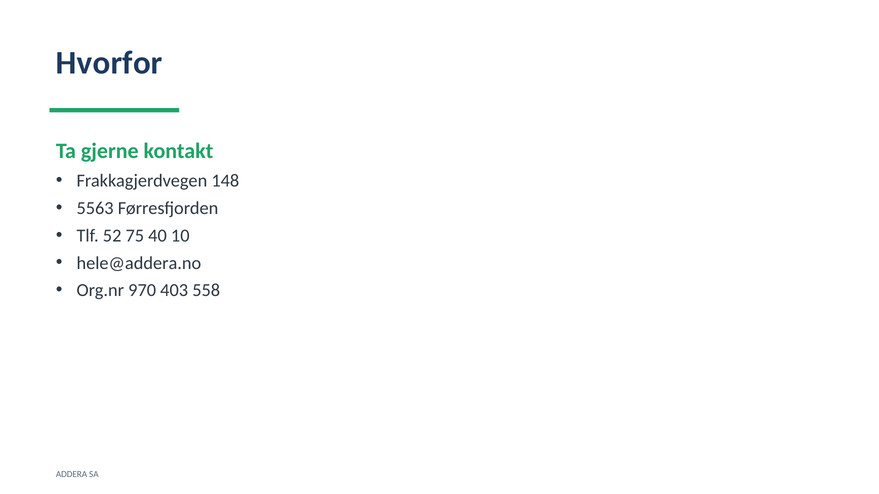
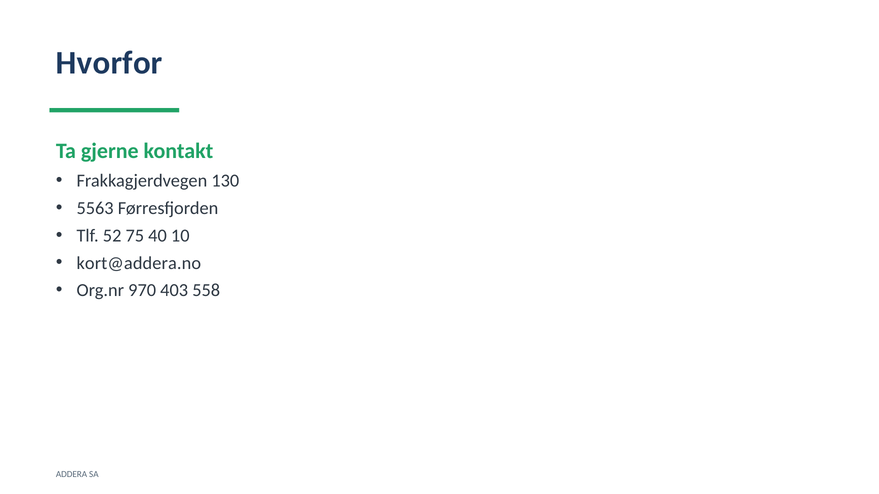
148: 148 -> 130 (225, 181)
hele@addera.no: hele@addera.no -> kort@addera.no (139, 263)
